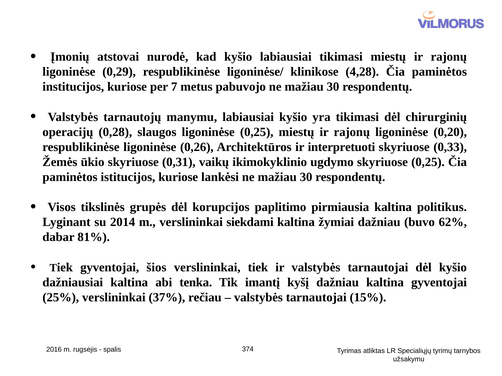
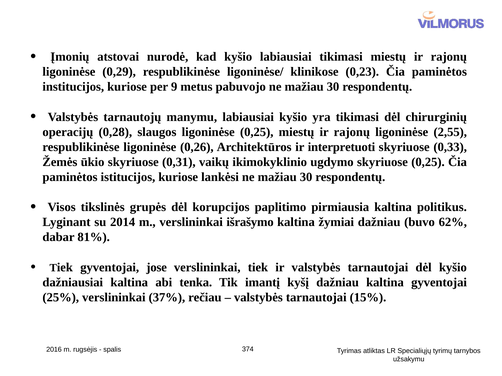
4,28: 4,28 -> 0,23 (362, 72)
7: 7 -> 9 (174, 87)
0,20: 0,20 -> 2,55 (450, 132)
siekdami: siekdami -> išrašymo (250, 222)
šios: šios -> jose (157, 268)
